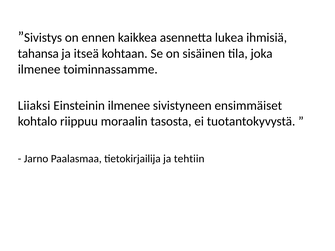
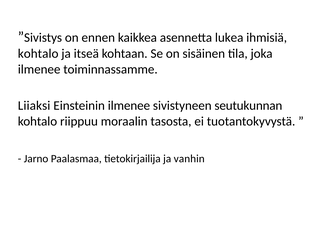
tahansa: tahansa -> kohtalo (38, 54)
ensimmäiset: ensimmäiset -> seutukunnan (248, 106)
tehtiin: tehtiin -> vanhin (189, 159)
